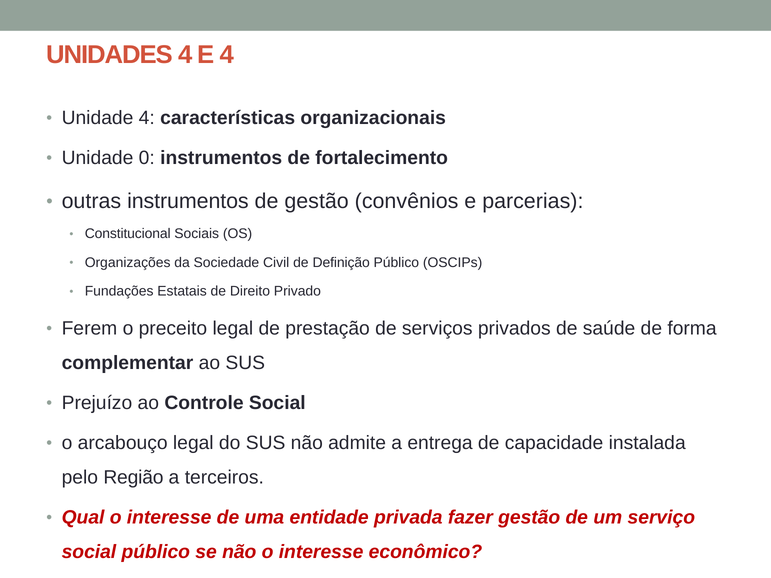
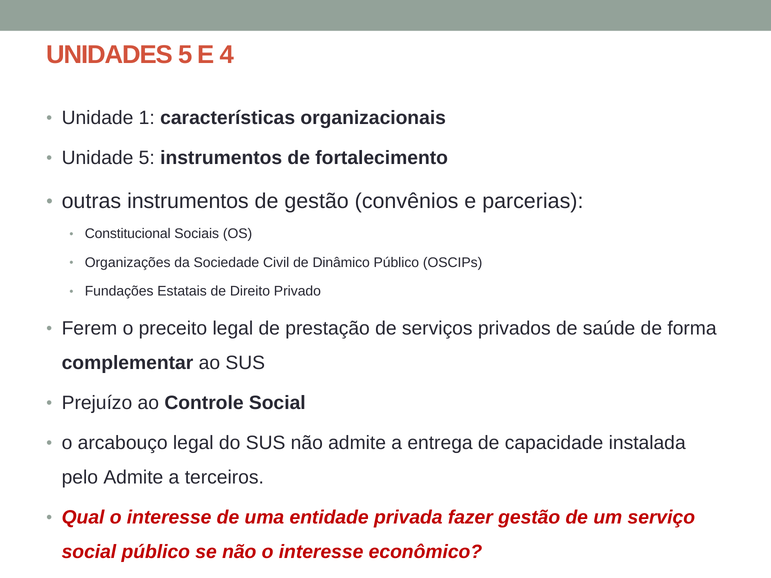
UNIDADES 4: 4 -> 5 (185, 55)
Unidade 4: 4 -> 1 (147, 118)
Unidade 0: 0 -> 5 (147, 158)
Definição: Definição -> Dinâmico (341, 263)
pelo Região: Região -> Admite (133, 478)
